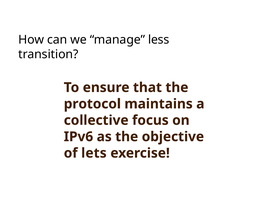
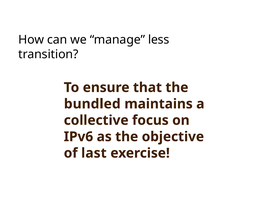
protocol: protocol -> bundled (92, 104)
lets: lets -> last (94, 153)
